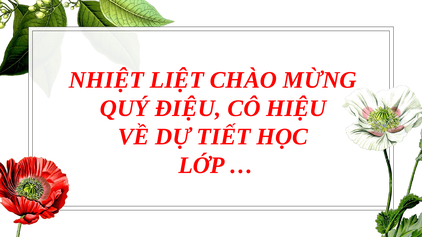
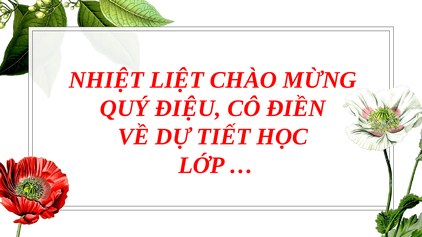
HIỆU: HIỆU -> ĐIỀN (296, 109)
